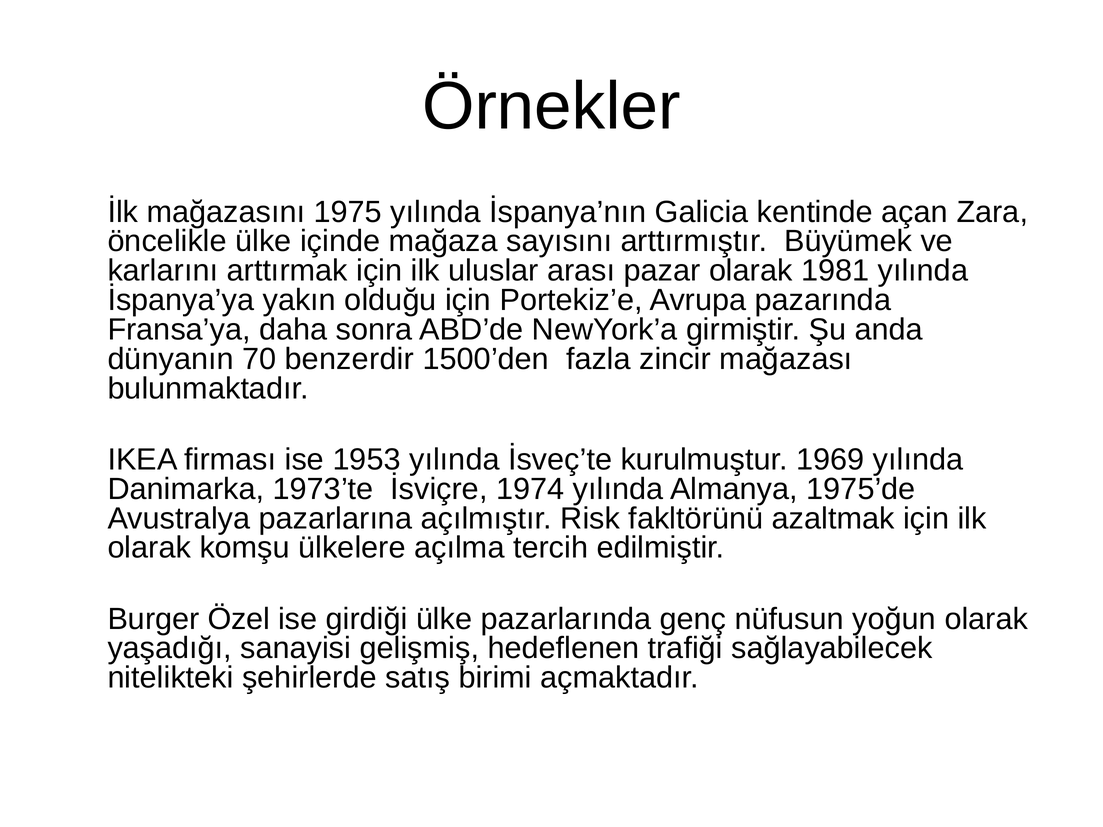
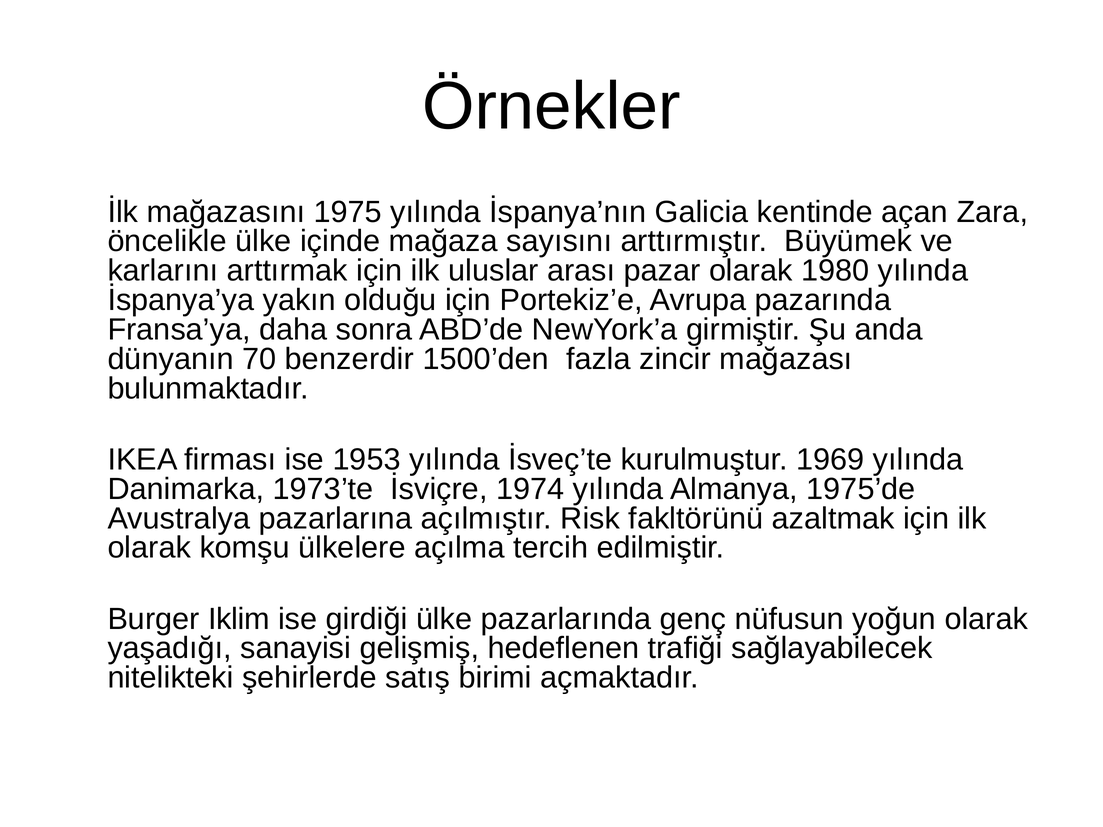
1981: 1981 -> 1980 (835, 271)
Özel: Özel -> Iklim (239, 619)
